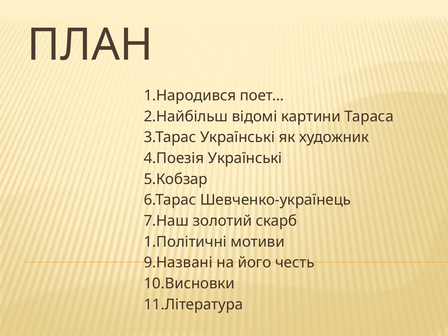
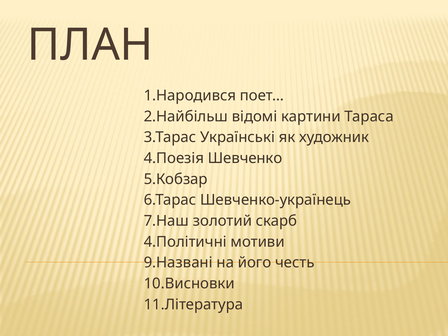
4.Поезія Українські: Українські -> Шевченко (245, 158)
1.Політичні: 1.Політичні -> 4.Політичні (185, 242)
